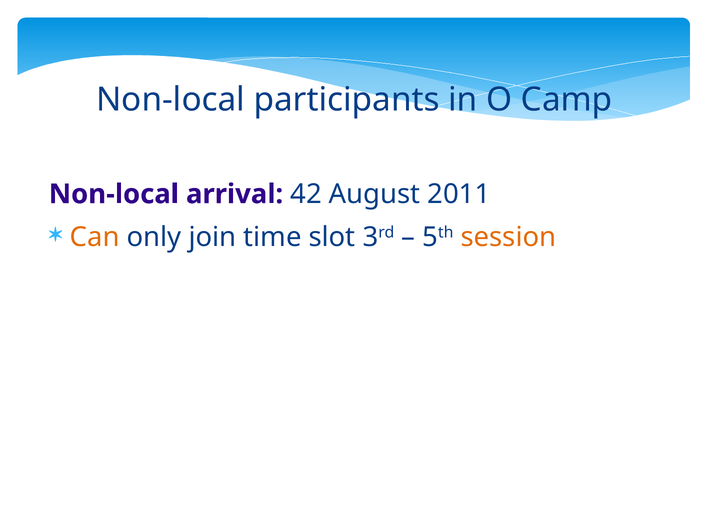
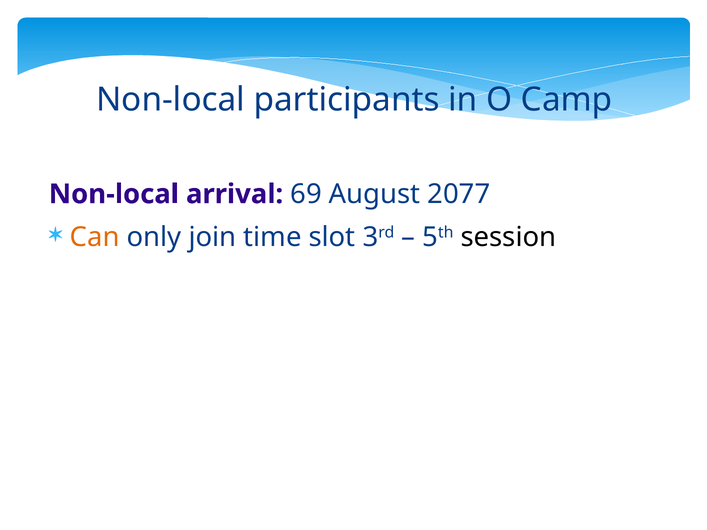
42: 42 -> 69 (306, 194)
2011: 2011 -> 2077 (459, 194)
session colour: orange -> black (508, 237)
